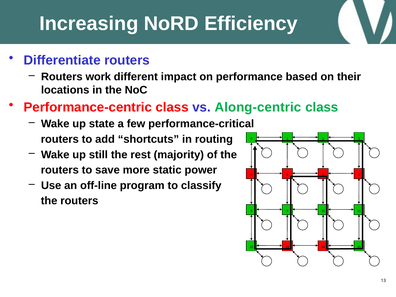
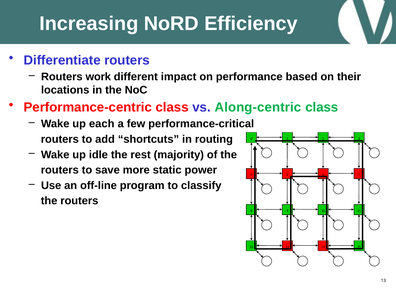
state: state -> each (102, 124)
still: still -> idle (98, 155)
